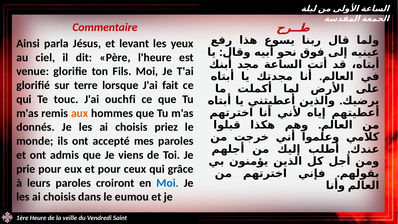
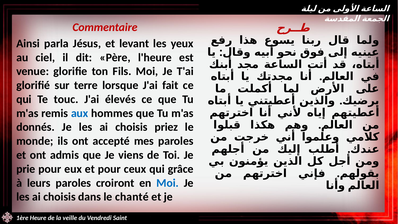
ouchfi: ouchfi -> élevés (120, 99)
aux colour: orange -> blue (80, 113)
eumou: eumou -> chanté (132, 197)
